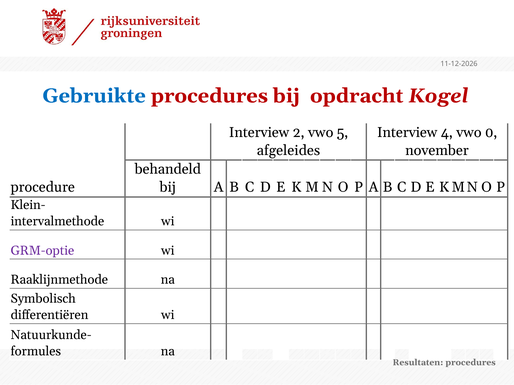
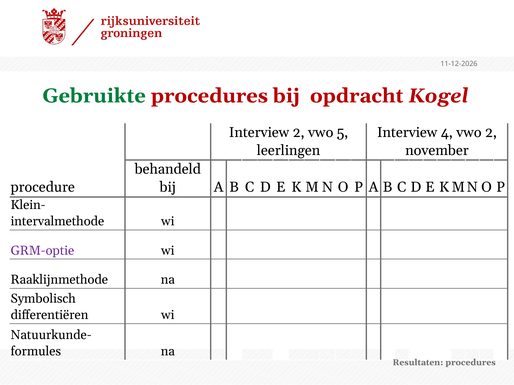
Gebruikte colour: blue -> green (94, 96)
vwo 0: 0 -> 2 (491, 133)
afgeleides: afgeleides -> leerlingen (289, 151)
